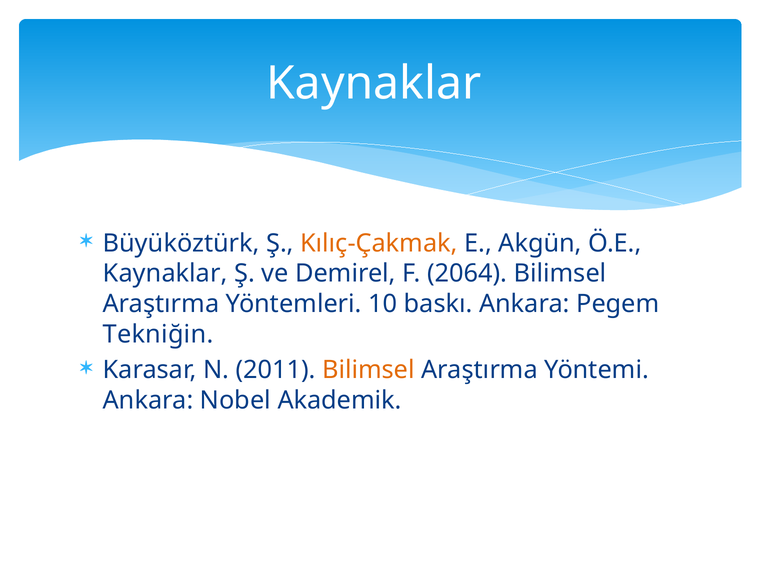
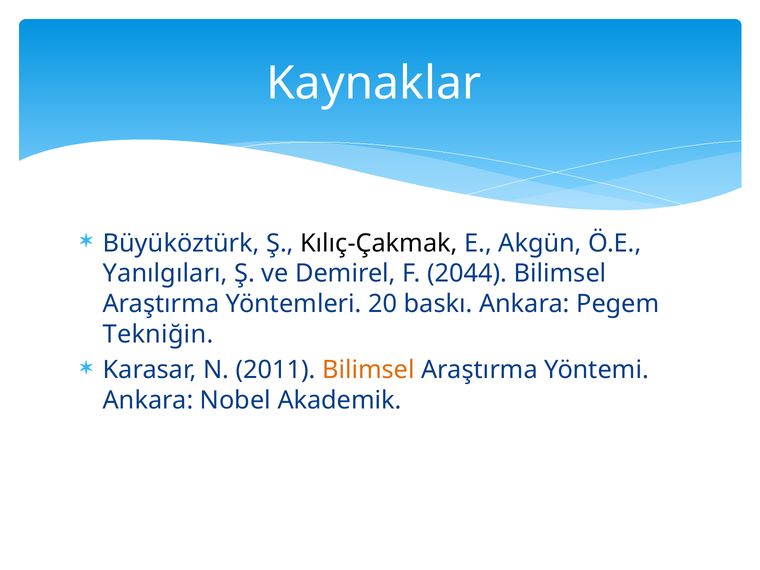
Kılıç-Çakmak colour: orange -> black (379, 243)
Kaynaklar: Kaynaklar -> Yanılgıları (165, 274)
2064: 2064 -> 2044 (467, 274)
10: 10 -> 20 (383, 304)
